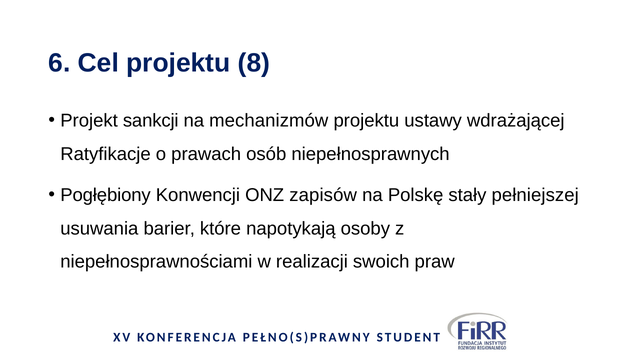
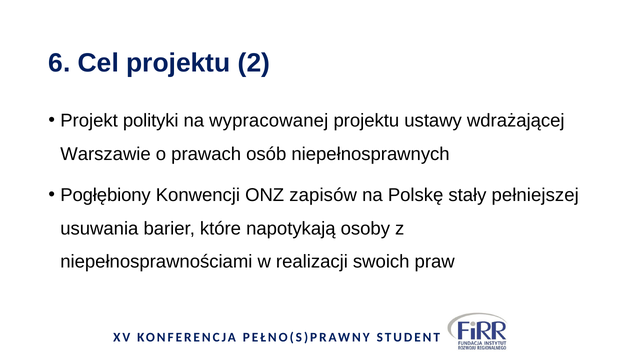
8: 8 -> 2 (254, 63)
sankcji: sankcji -> polityki (151, 121)
mechanizmów: mechanizmów -> wypracowanej (269, 121)
Ratyfikacje: Ratyfikacje -> Warszawie (106, 154)
